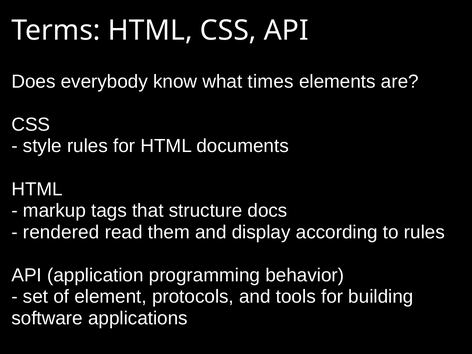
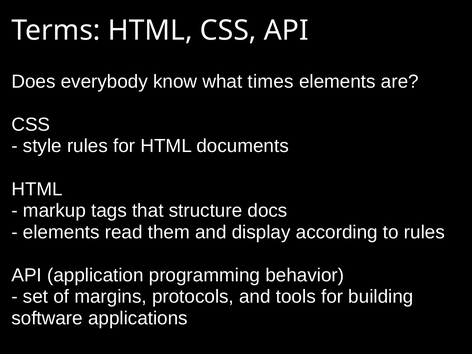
rendered: rendered -> elements (61, 232)
element: element -> margins (111, 297)
